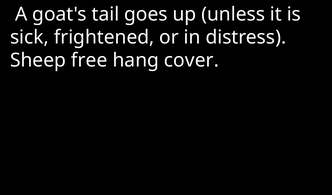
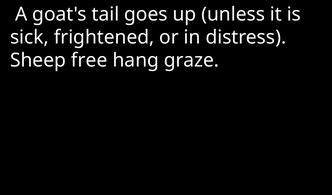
cover: cover -> graze (191, 60)
